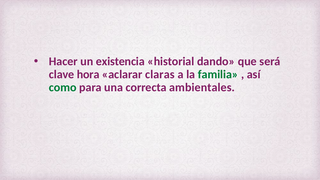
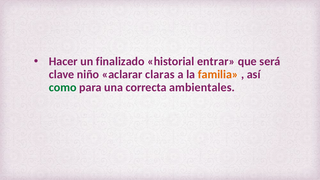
existencia: existencia -> finalizado (120, 61)
dando: dando -> entrar (216, 61)
hora: hora -> niño (88, 74)
familia colour: green -> orange (218, 74)
